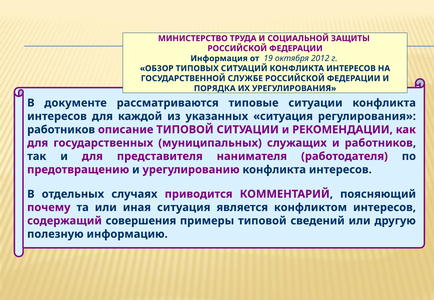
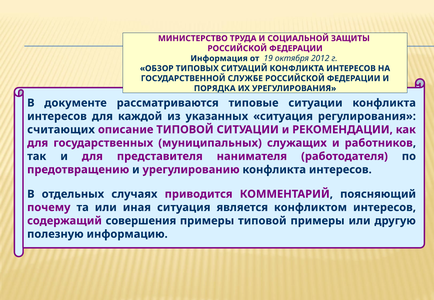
работников: работников -> считающих (61, 130)
типовой сведений: сведений -> примеры (318, 221)
